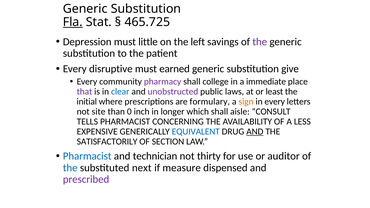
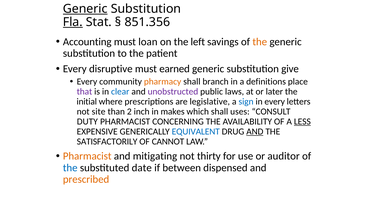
Generic underline: none -> present (85, 9)
465.725: 465.725 -> 851.356 (147, 22)
Depression: Depression -> Accounting (87, 42)
little: little -> loan (148, 42)
the colour: purple -> orange (260, 42)
pharmacy colour: purple -> orange (163, 82)
college: college -> branch (216, 82)
immediate: immediate -> definitions (266, 82)
least: least -> later (274, 92)
formulary: formulary -> legislative (210, 102)
sign colour: orange -> blue (246, 102)
0: 0 -> 2 (129, 112)
longer: longer -> makes (173, 112)
aisle: aisle -> uses (240, 112)
TELLS: TELLS -> DUTY (87, 122)
LESS underline: none -> present (302, 122)
SECTION: SECTION -> CANNOT (168, 142)
Pharmacist colour: blue -> orange (87, 156)
technician: technician -> mitigating (155, 156)
next: next -> date (142, 168)
measure: measure -> between (182, 168)
prescribed colour: purple -> orange (86, 180)
